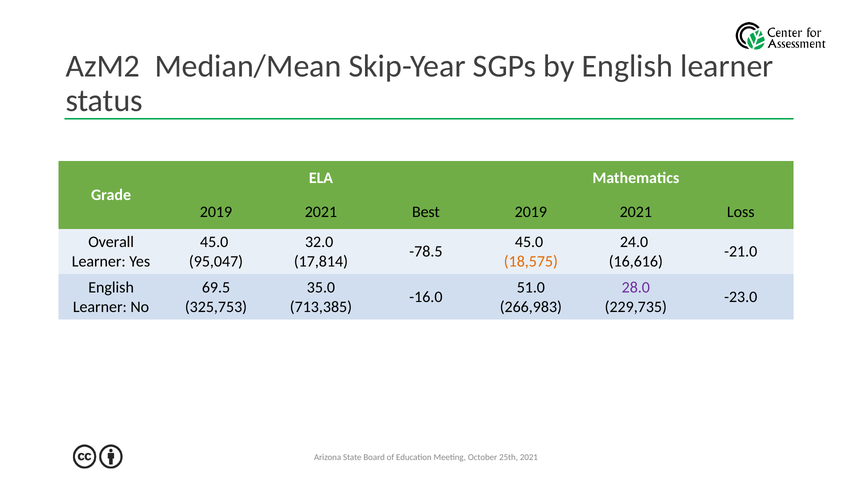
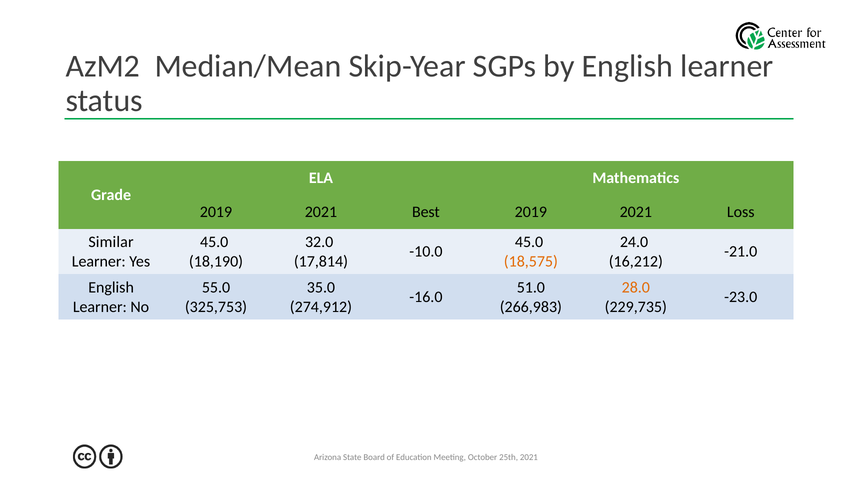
Overall: Overall -> Similar (111, 242)
-78.5: -78.5 -> -10.0 (426, 252)
95,047: 95,047 -> 18,190 (216, 262)
16,616: 16,616 -> 16,212 (636, 262)
69.5: 69.5 -> 55.0 (216, 287)
28.0 colour: purple -> orange (636, 287)
713,385: 713,385 -> 274,912 (321, 307)
